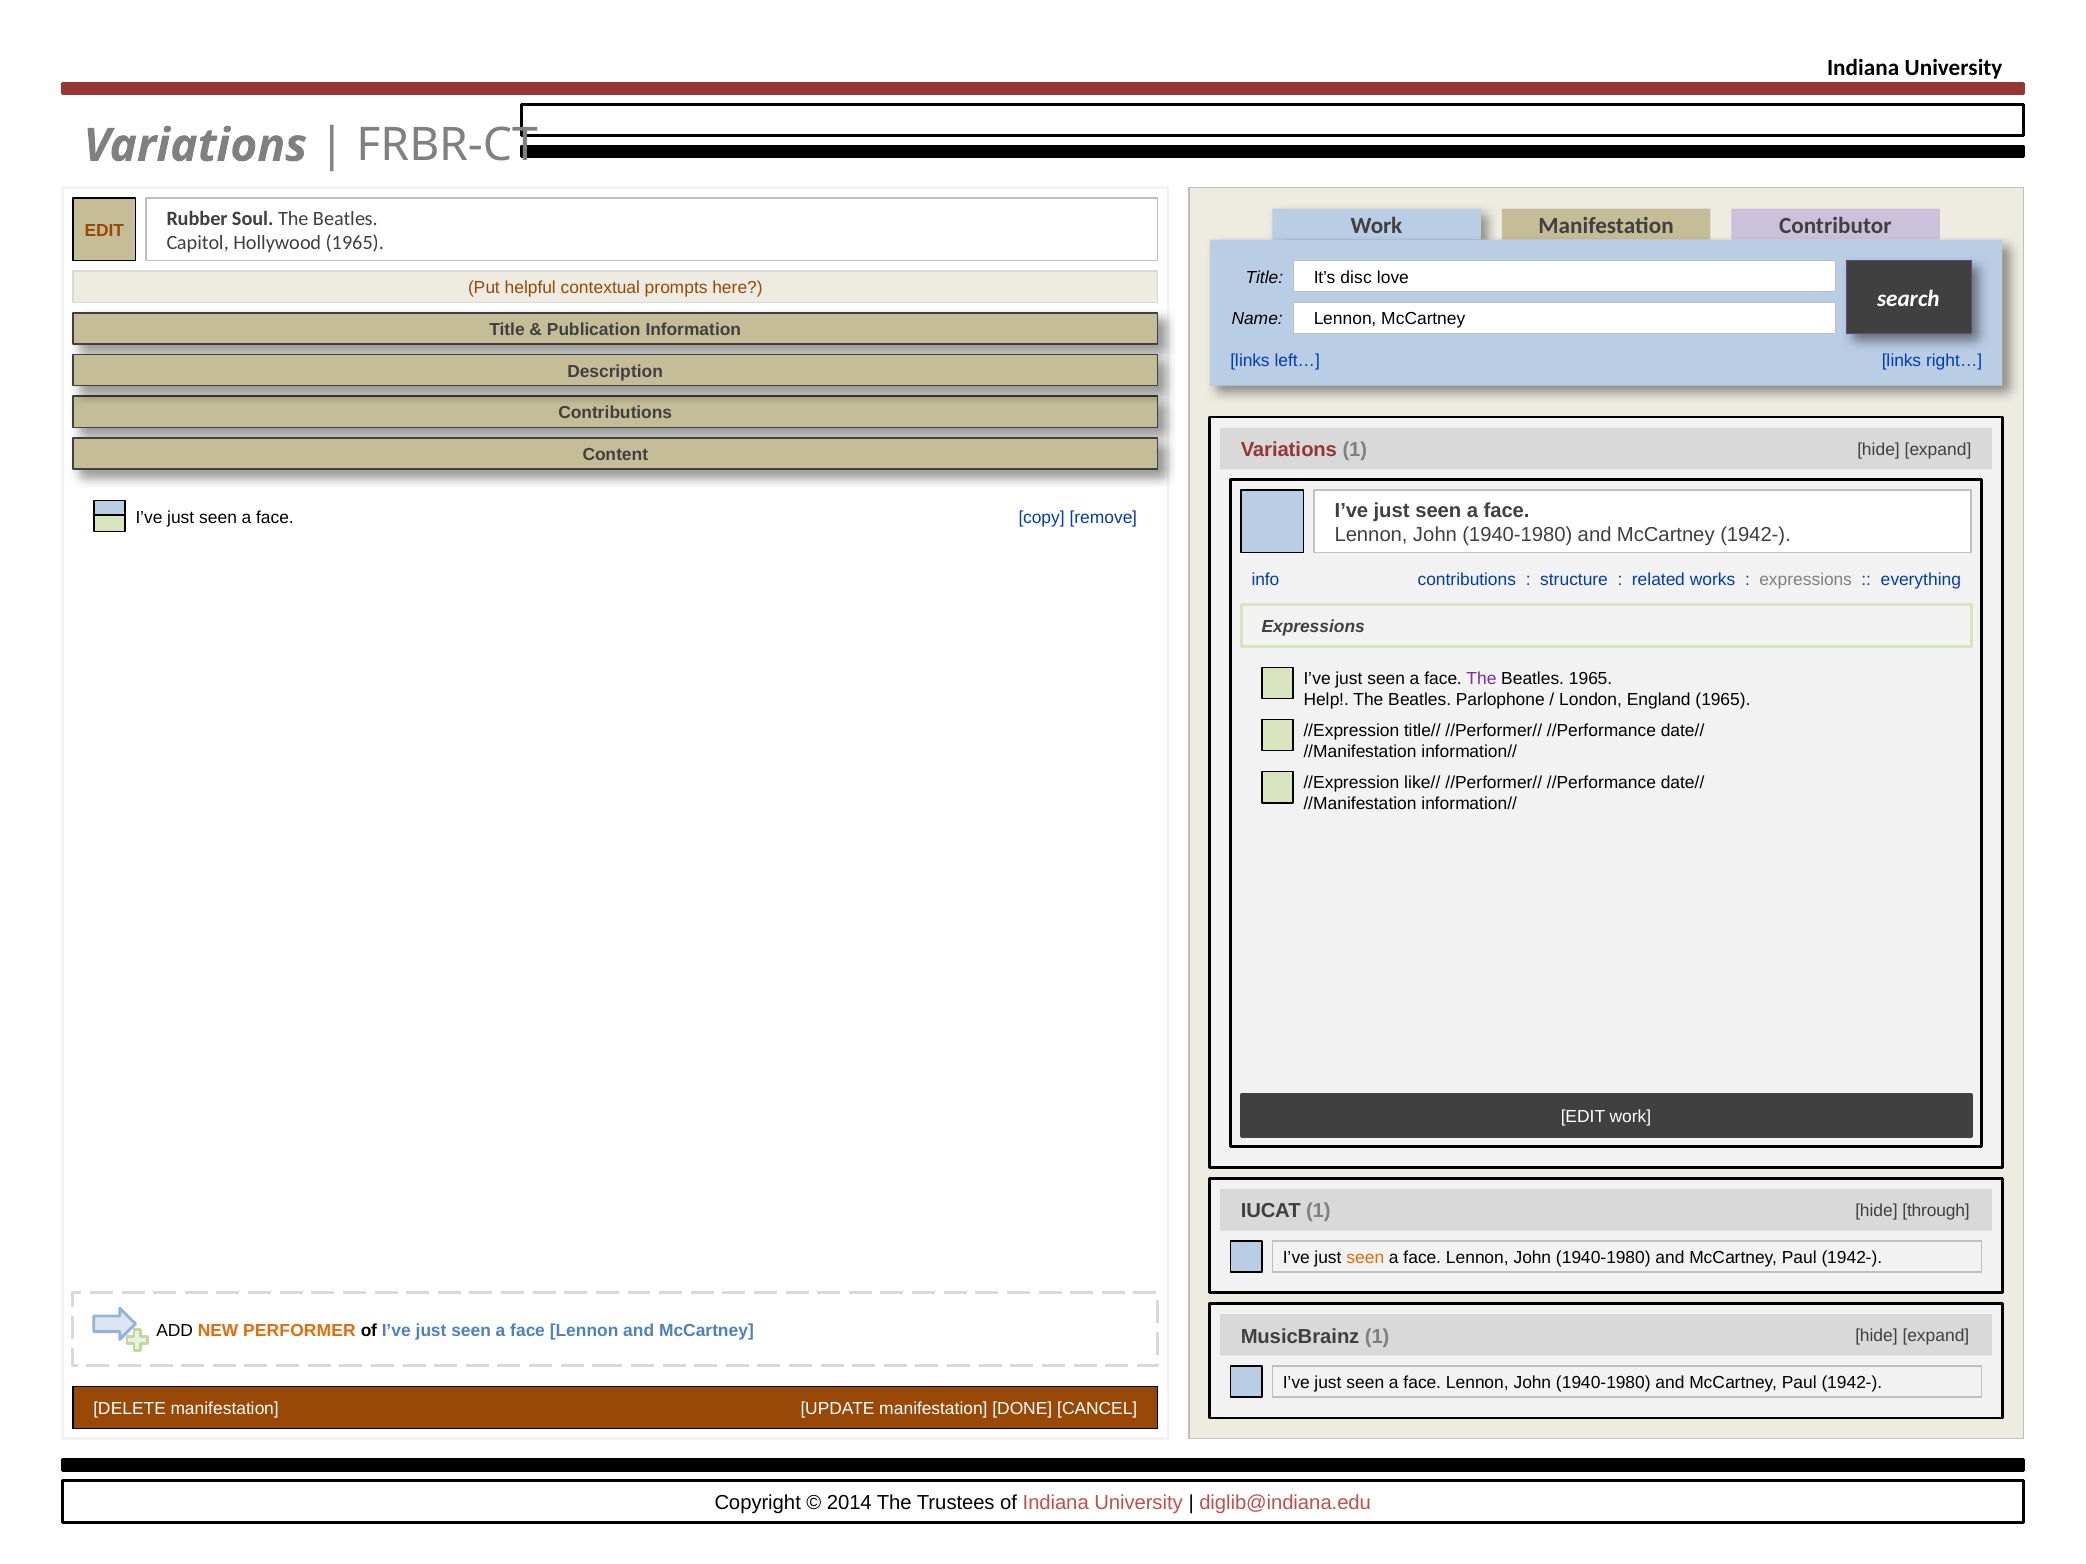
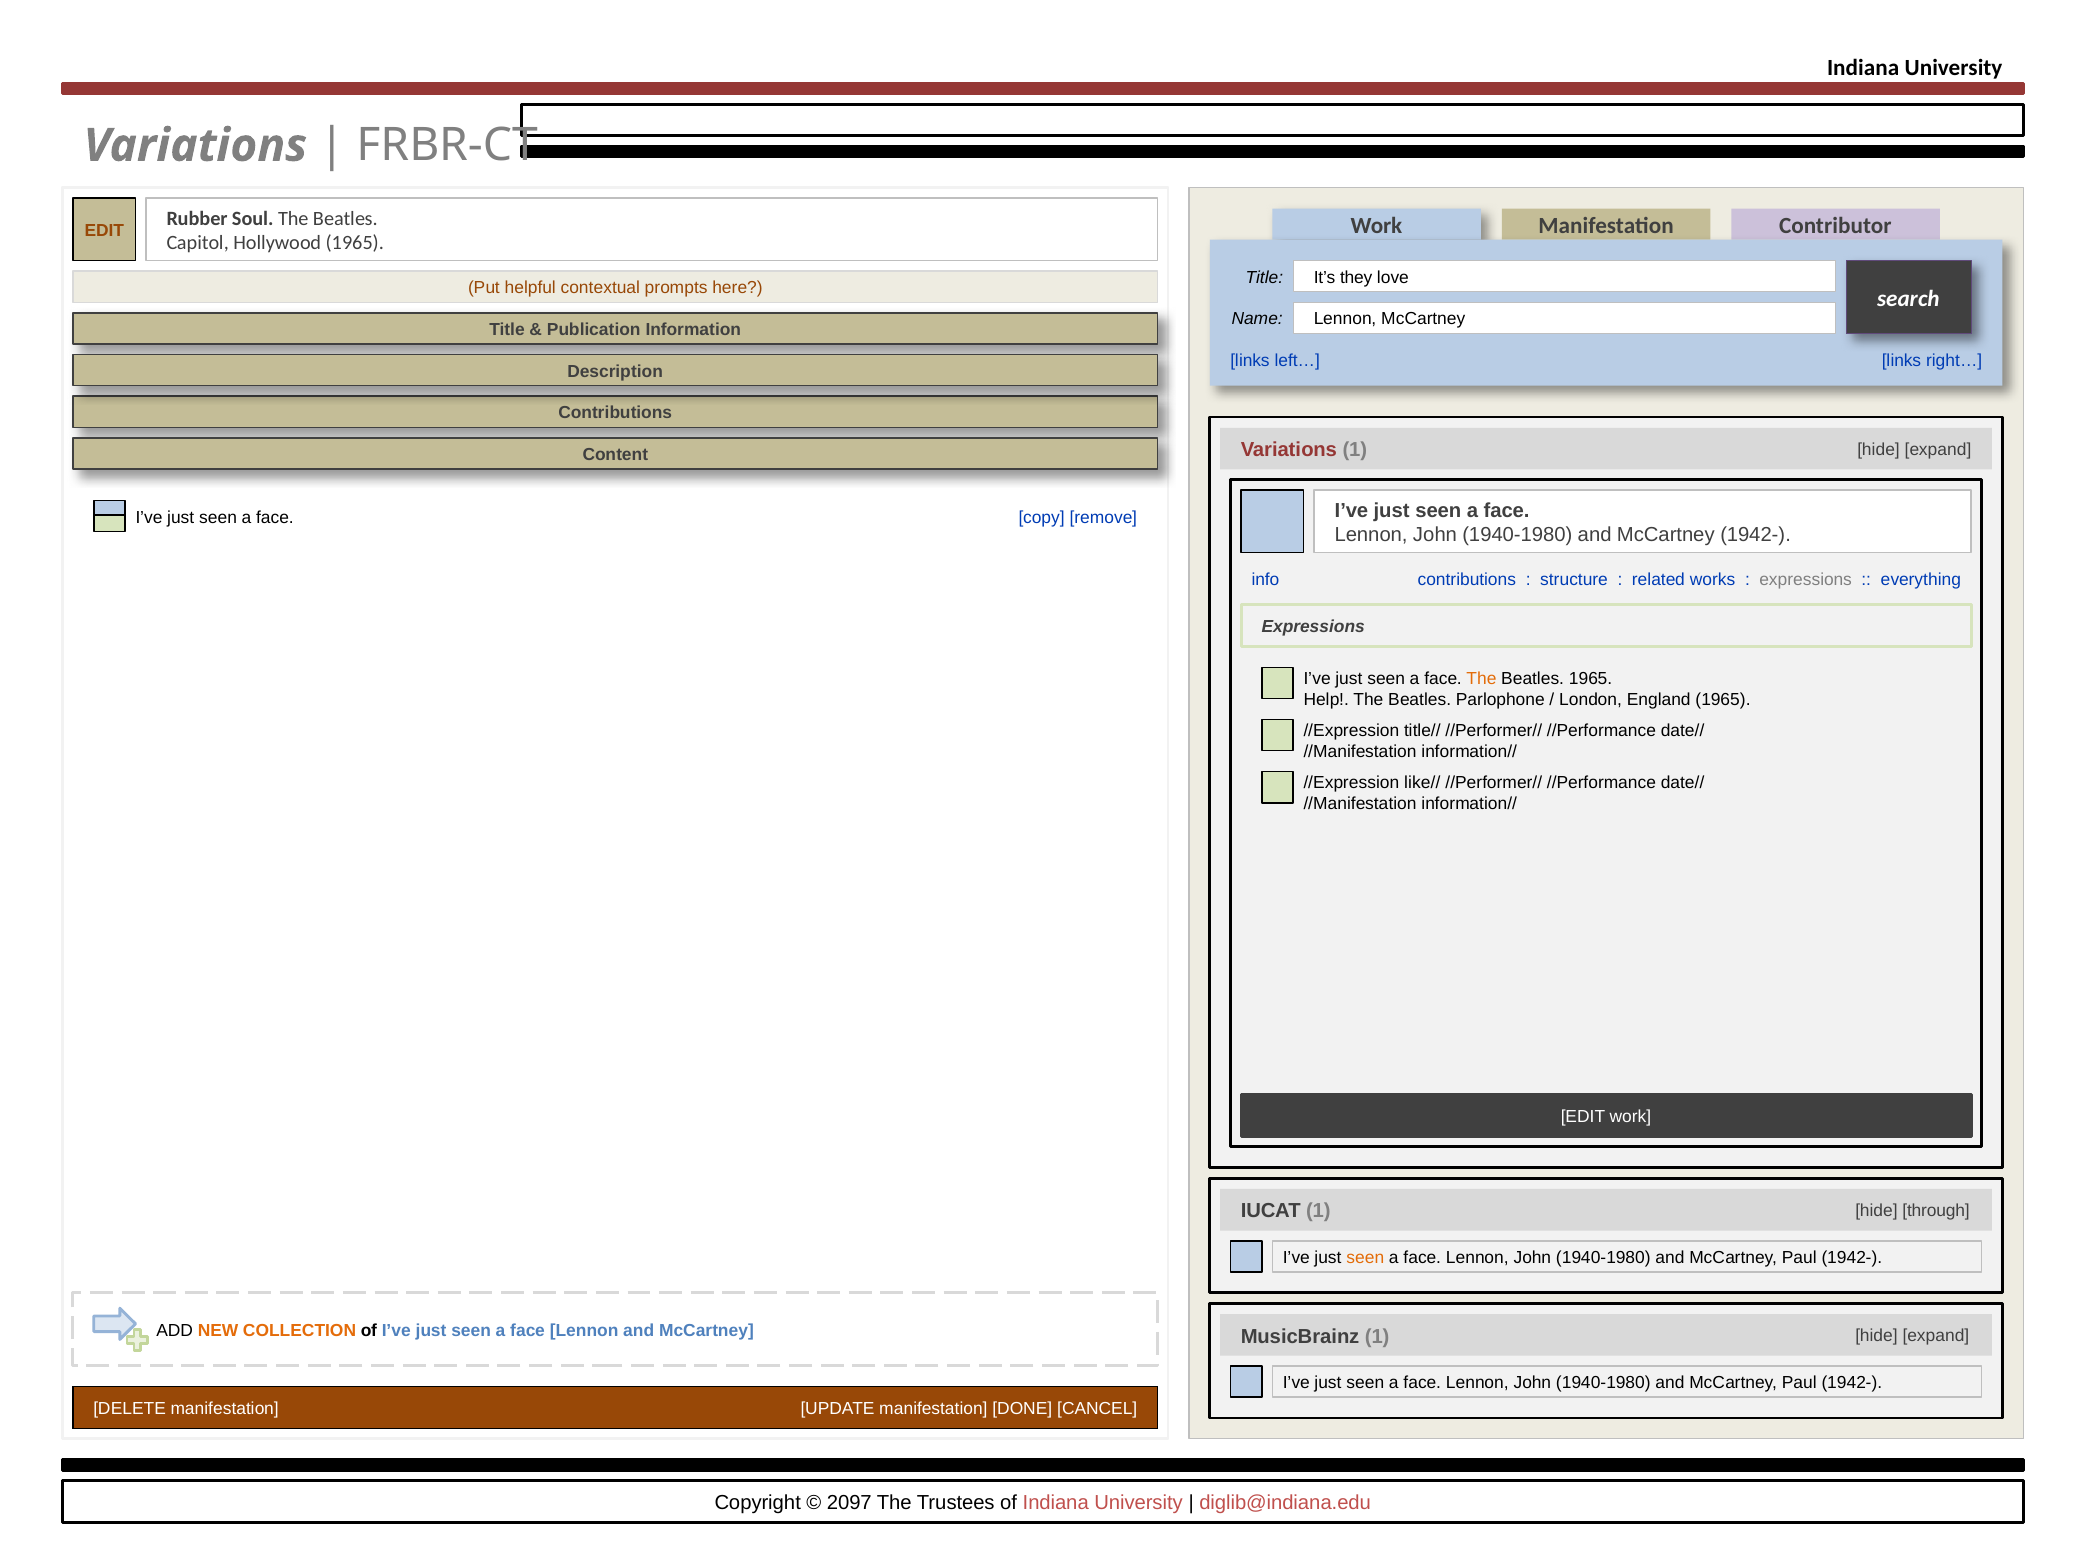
disc: disc -> they (1356, 278)
The colour: purple -> orange (1481, 679)
PERFORMER: PERFORMER -> COLLECTION (300, 1331)
2014: 2014 -> 2097 (849, 1503)
